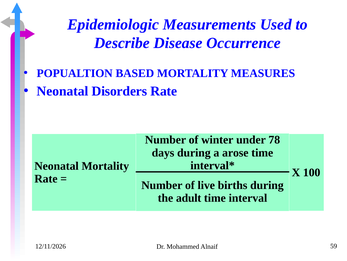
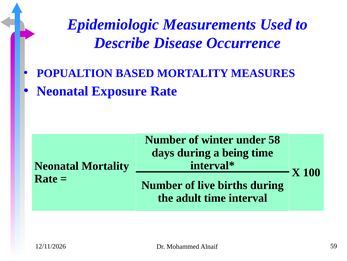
Disorders: Disorders -> Exposure (119, 91)
78: 78 -> 58 (274, 140)
arose: arose -> being (235, 152)
